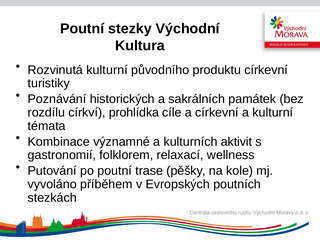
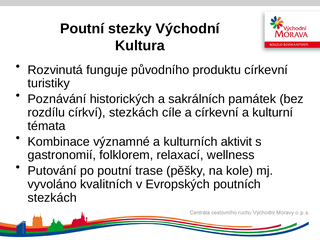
Rozvinutá kulturní: kulturní -> funguje (107, 70)
církví prohlídka: prohlídka -> stezkách (134, 113)
příběhem: příběhem -> kvalitních (106, 184)
